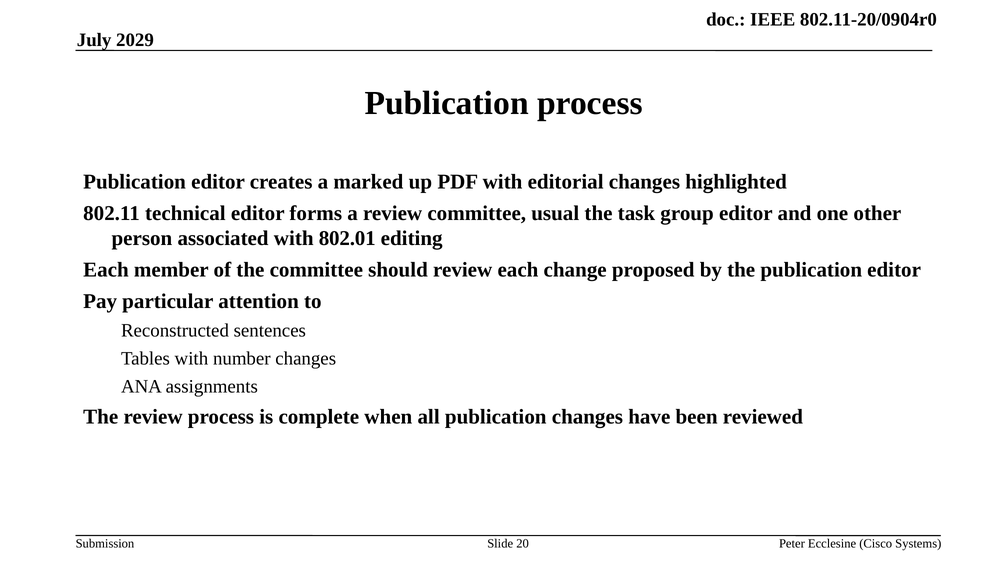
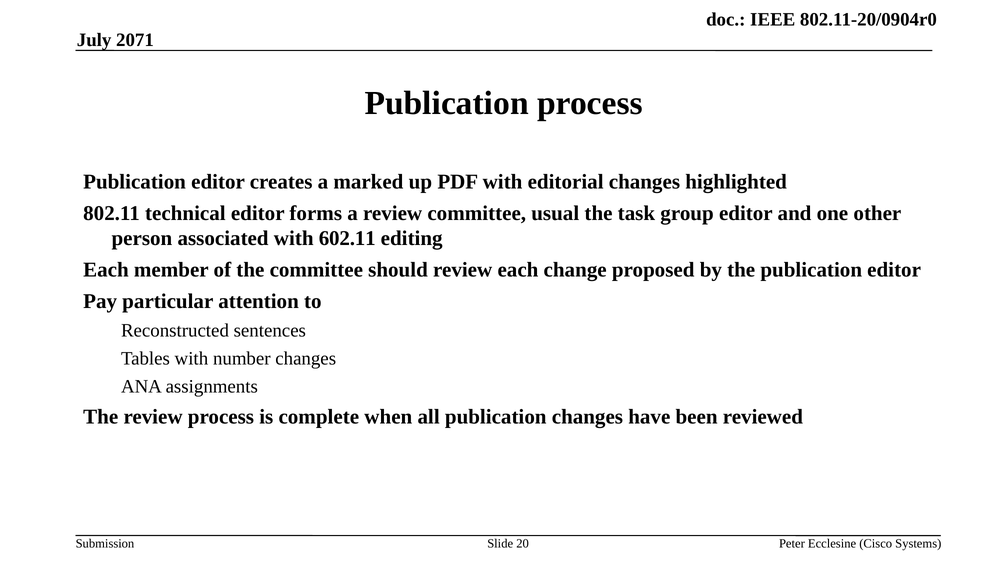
2029: 2029 -> 2071 (135, 40)
802.01: 802.01 -> 602.11 (347, 238)
